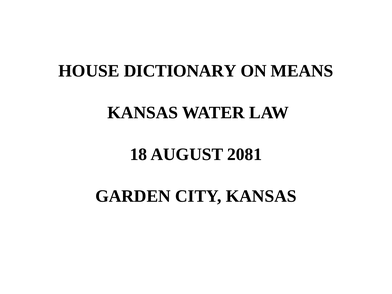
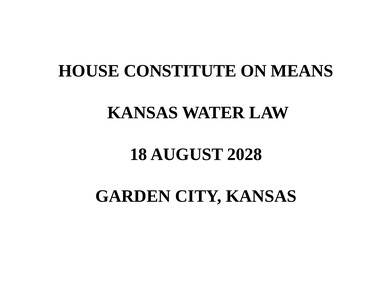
DICTIONARY: DICTIONARY -> CONSTITUTE (180, 71)
2081: 2081 -> 2028 (245, 154)
